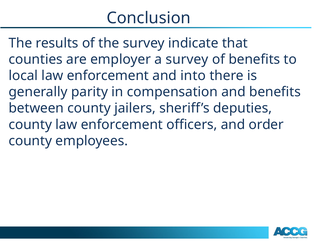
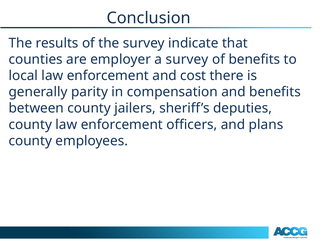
into: into -> cost (193, 76)
order: order -> plans (266, 125)
